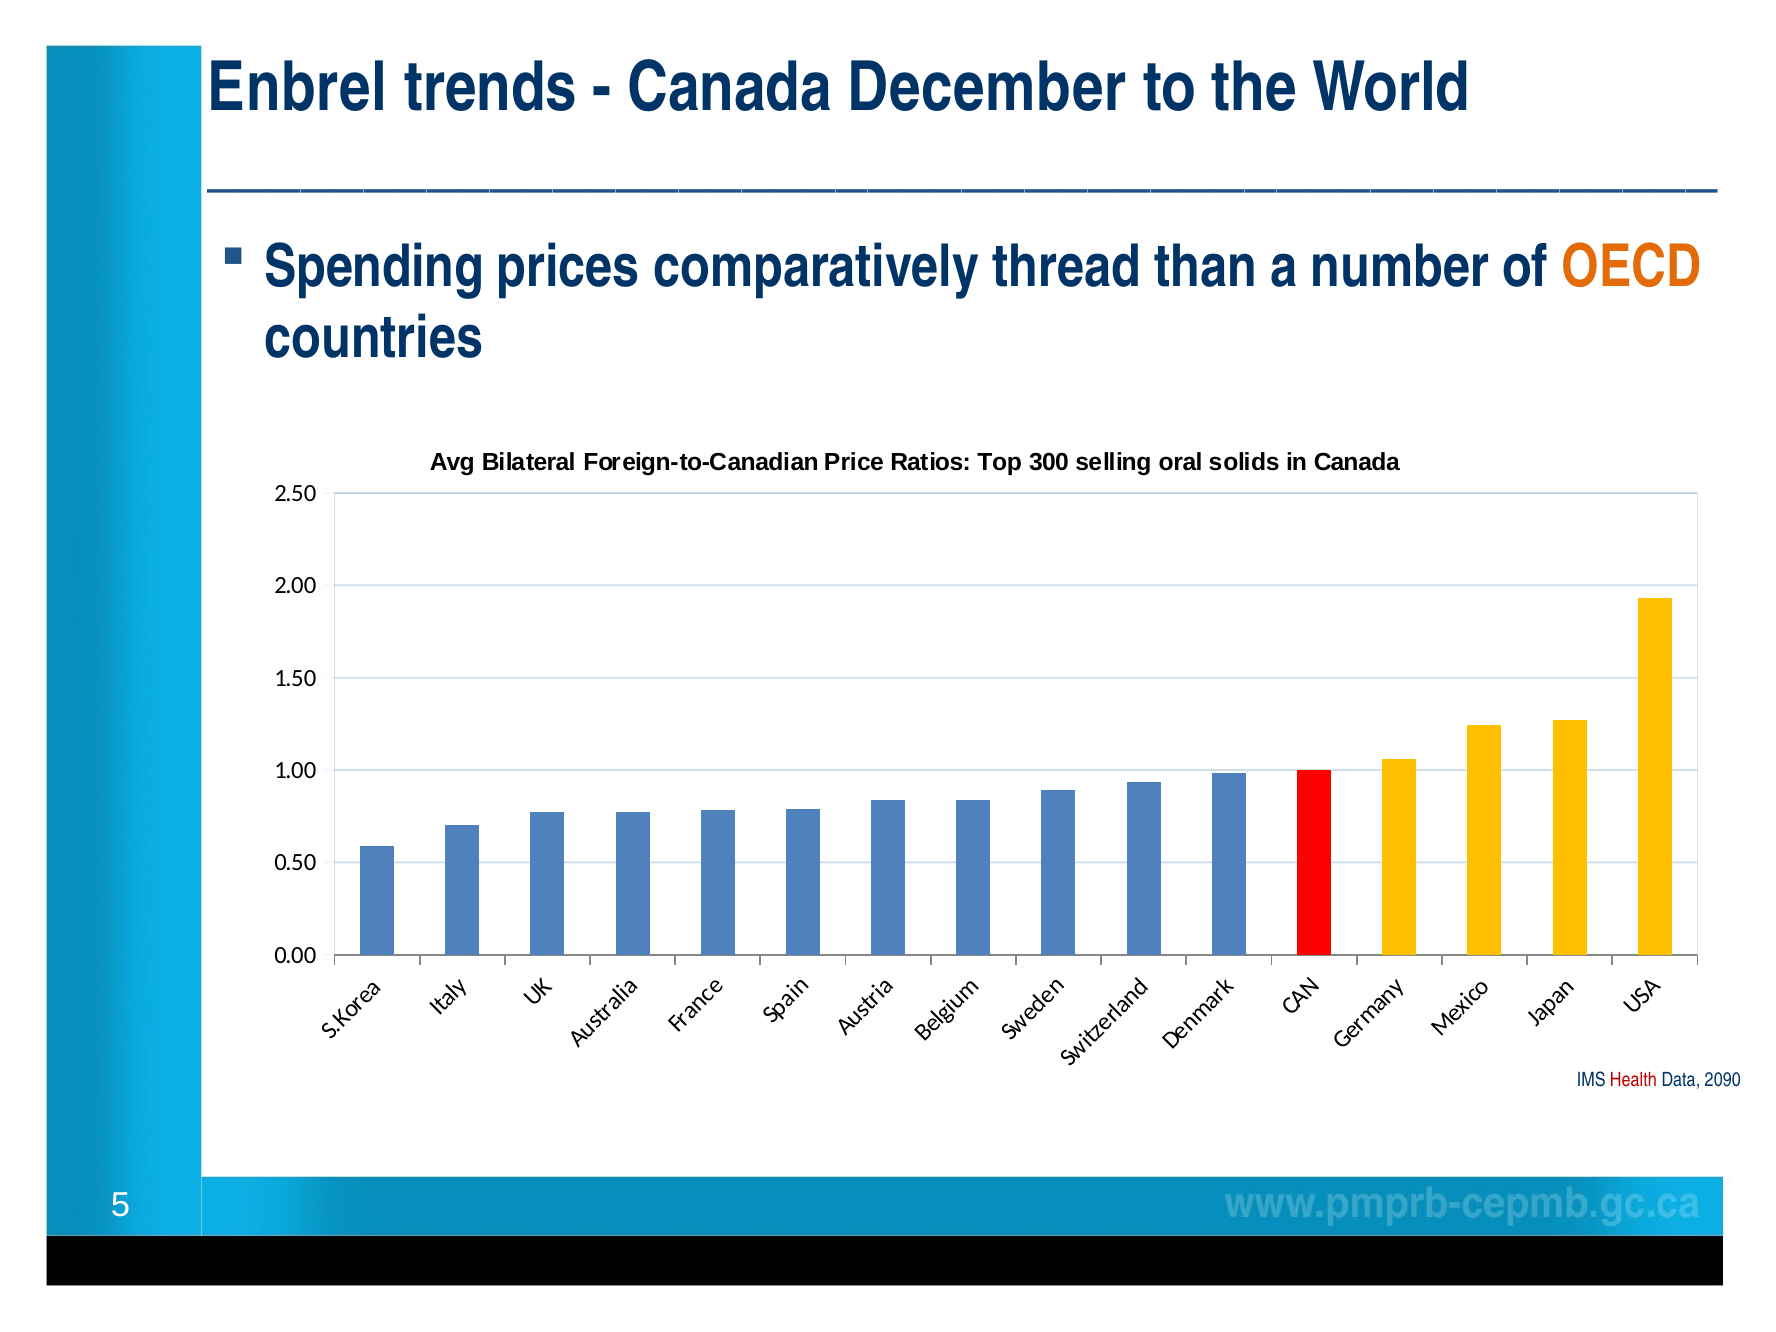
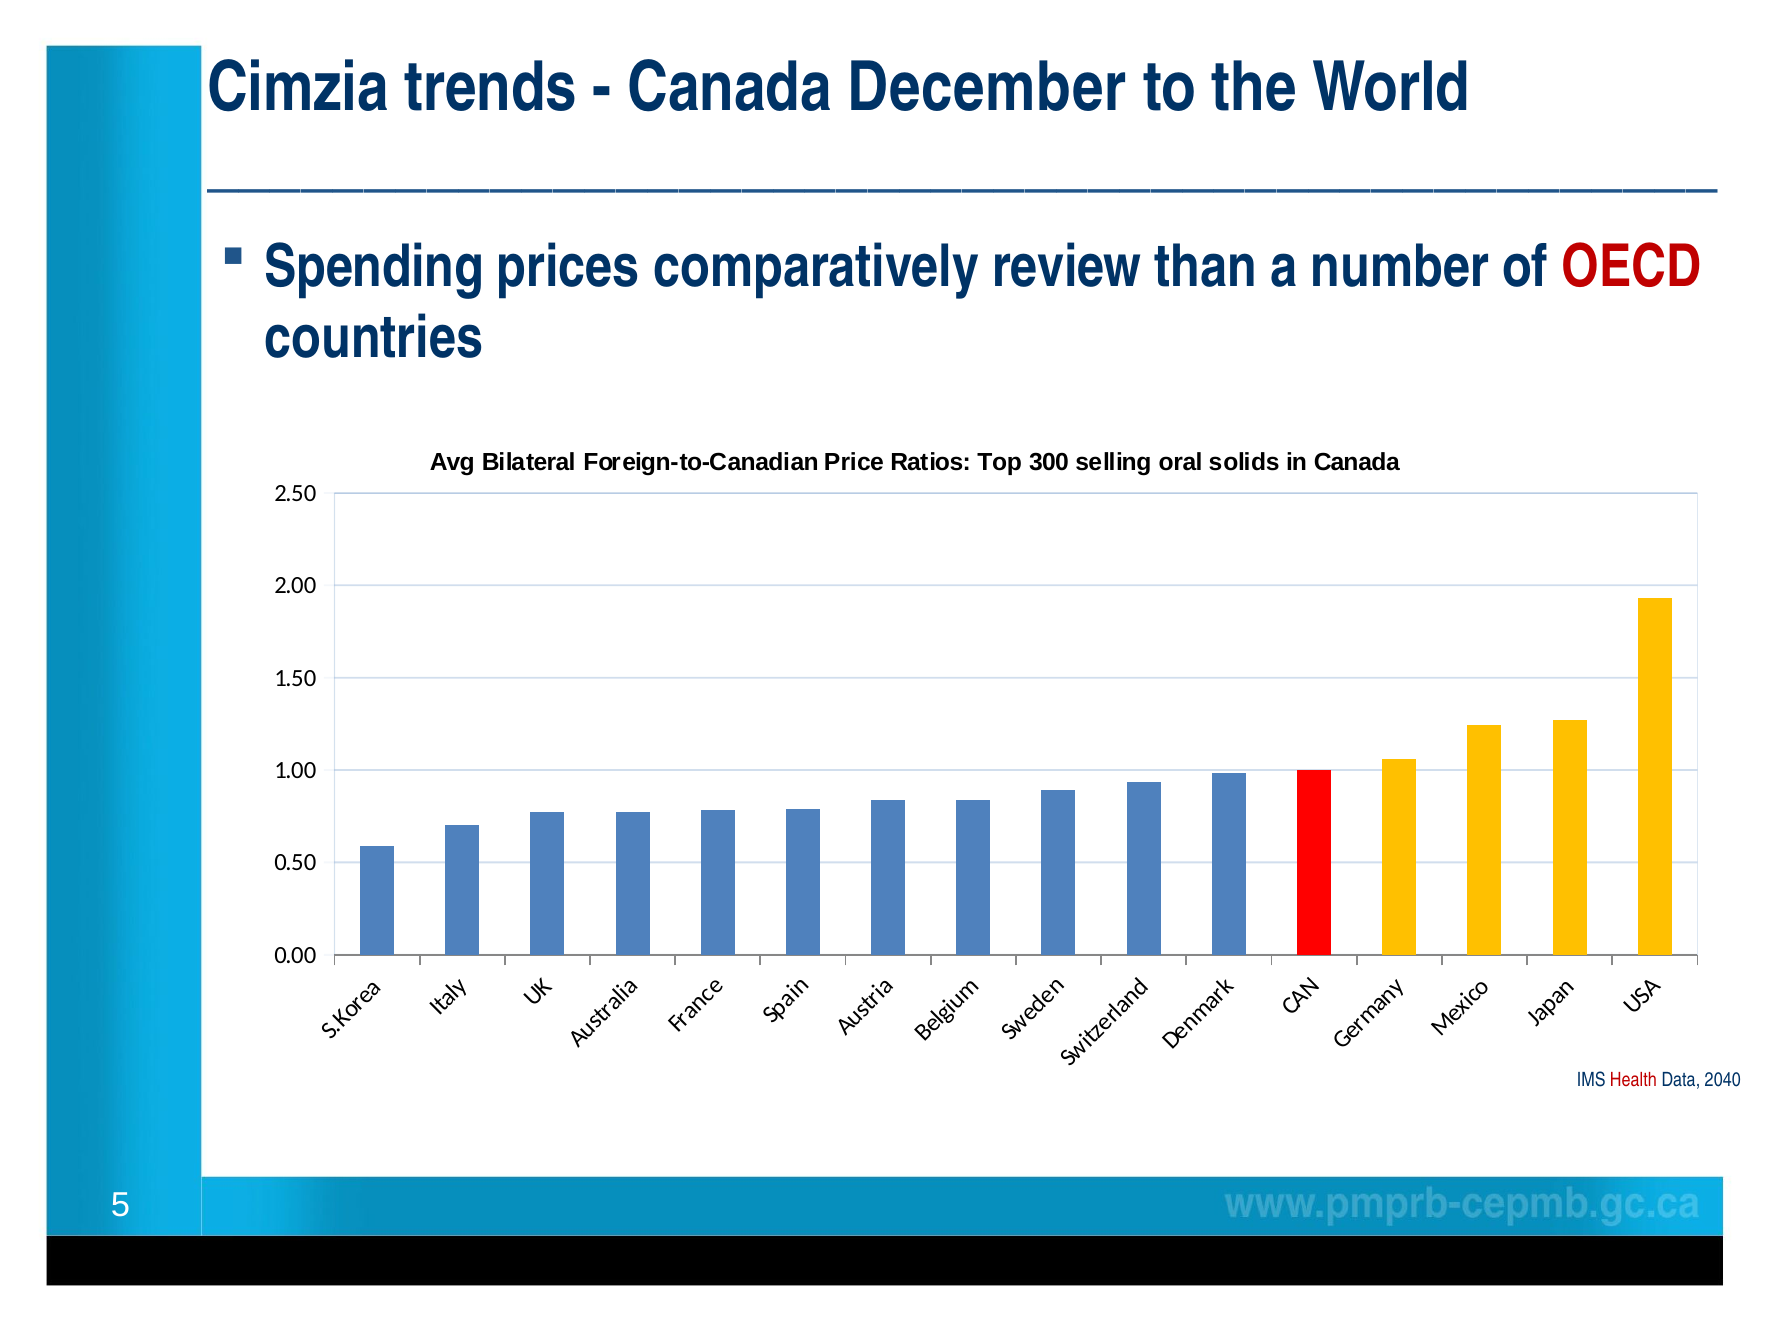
Enbrel: Enbrel -> Cimzia (298, 88)
thread: thread -> review (1067, 267)
OECD colour: orange -> red (1632, 267)
2090: 2090 -> 2040 (1723, 1080)
